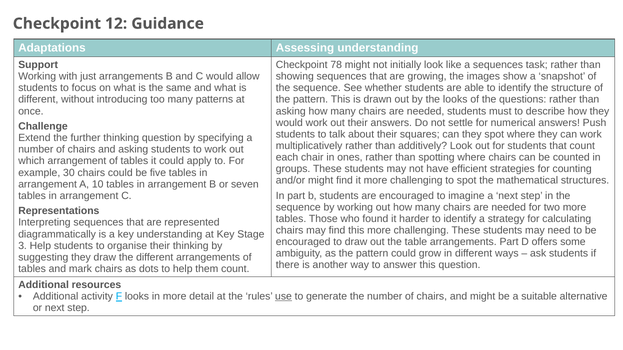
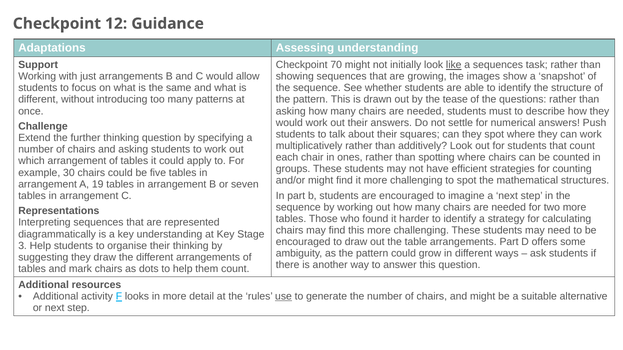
78: 78 -> 70 (336, 65)
like underline: none -> present (454, 65)
the looks: looks -> tease (455, 100)
10: 10 -> 19 (98, 184)
